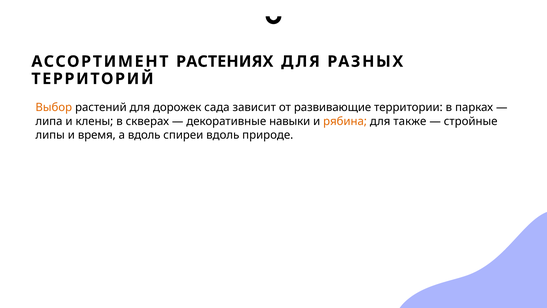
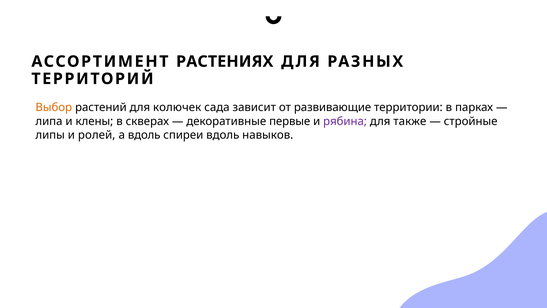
дорожек: дорожек -> колючек (177, 107)
навыки: навыки -> первые (290, 121)
рябина colour: orange -> purple (345, 121)
время: время -> ролей (97, 135)
природе: природе -> навыков (268, 135)
